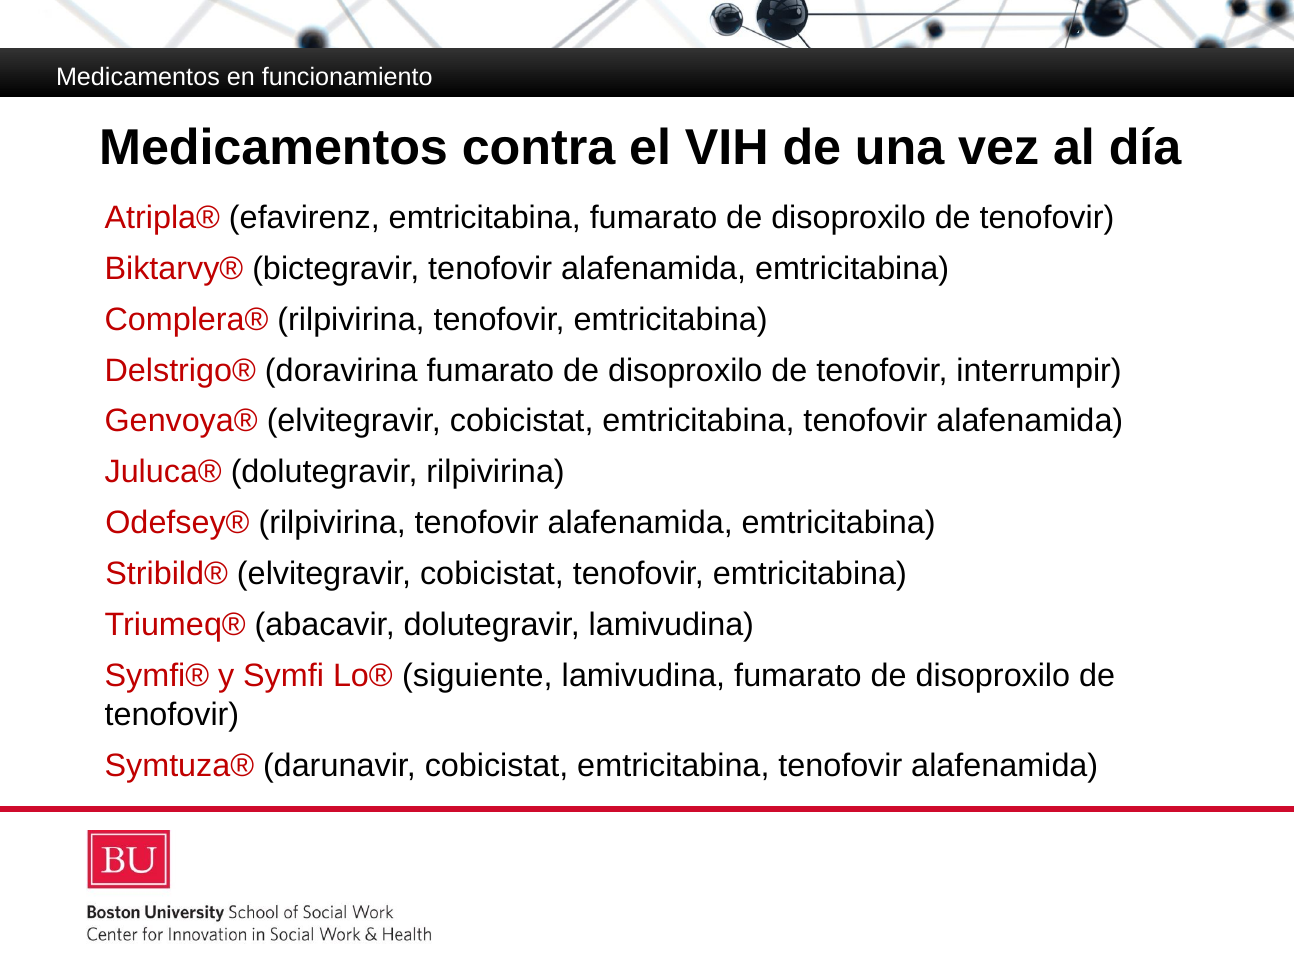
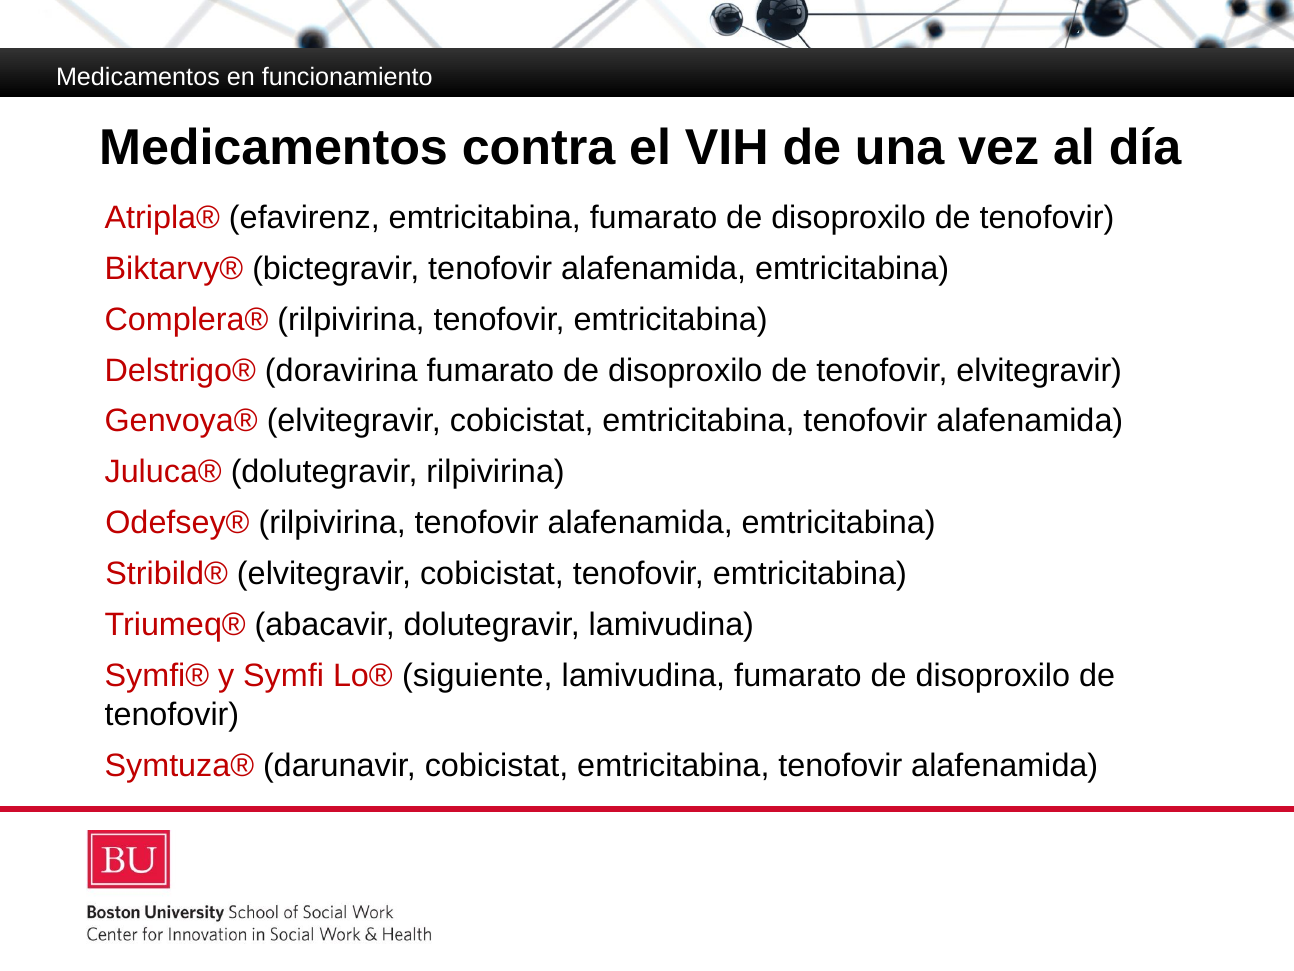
tenofovir interrumpir: interrumpir -> elvitegravir (1039, 370)
